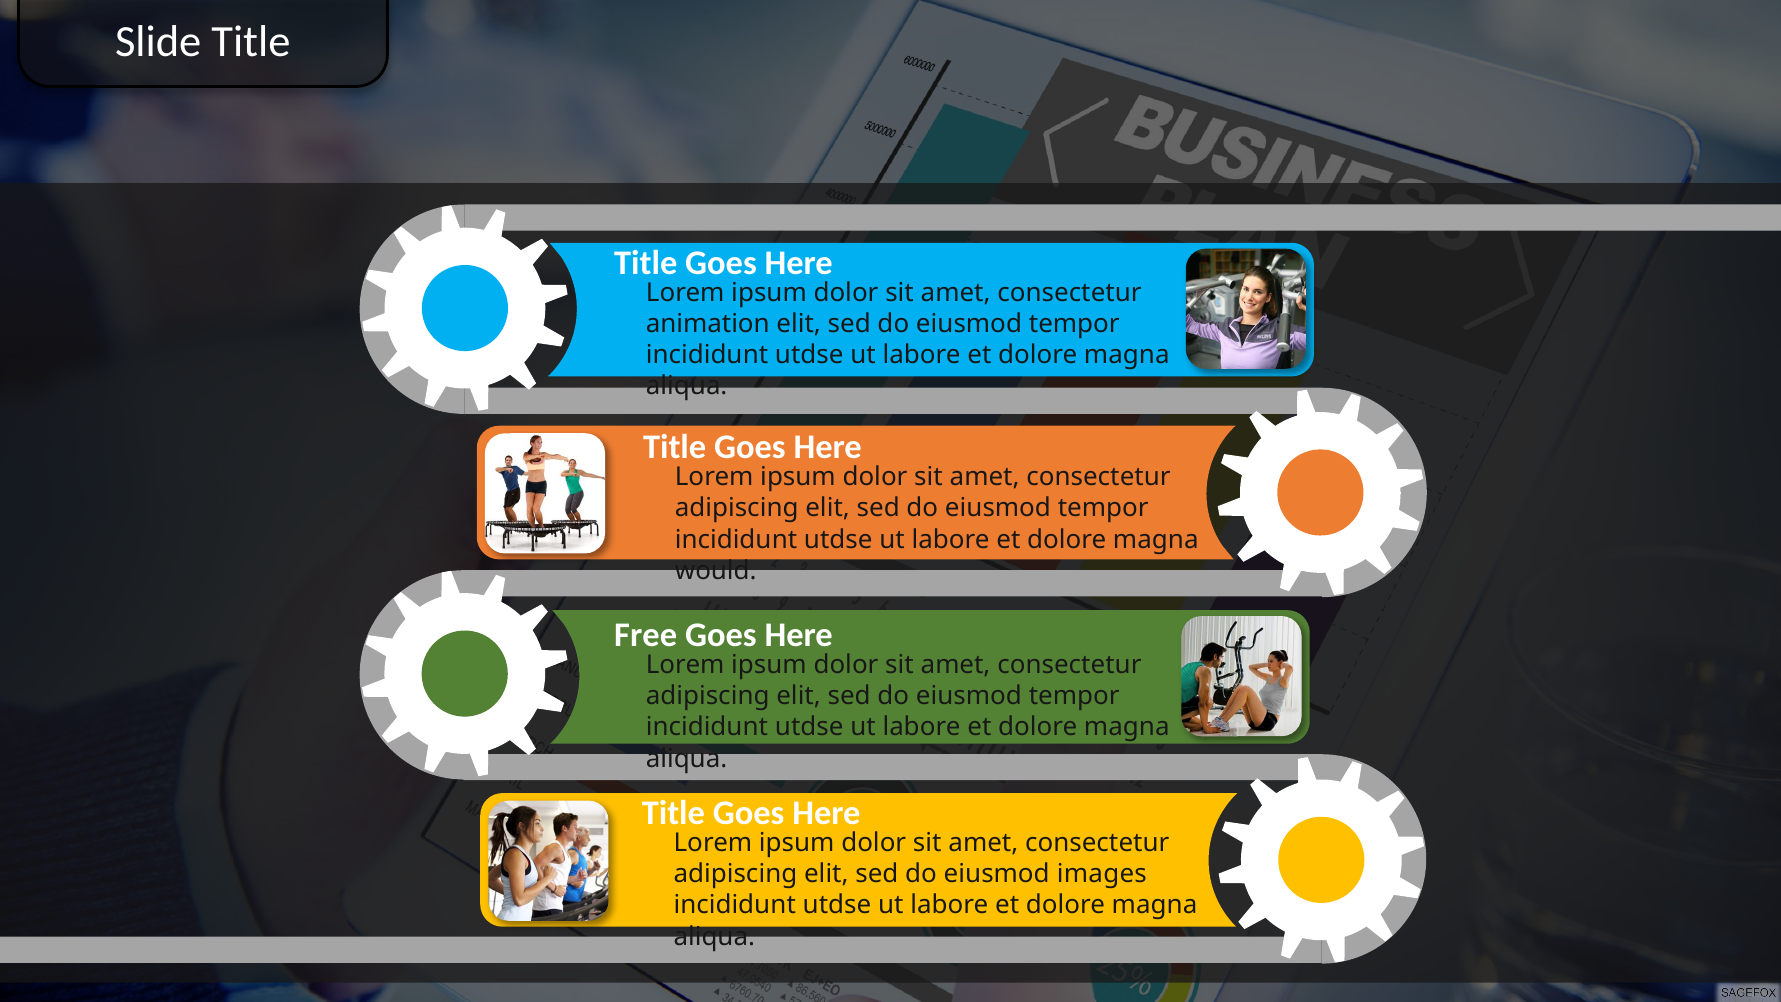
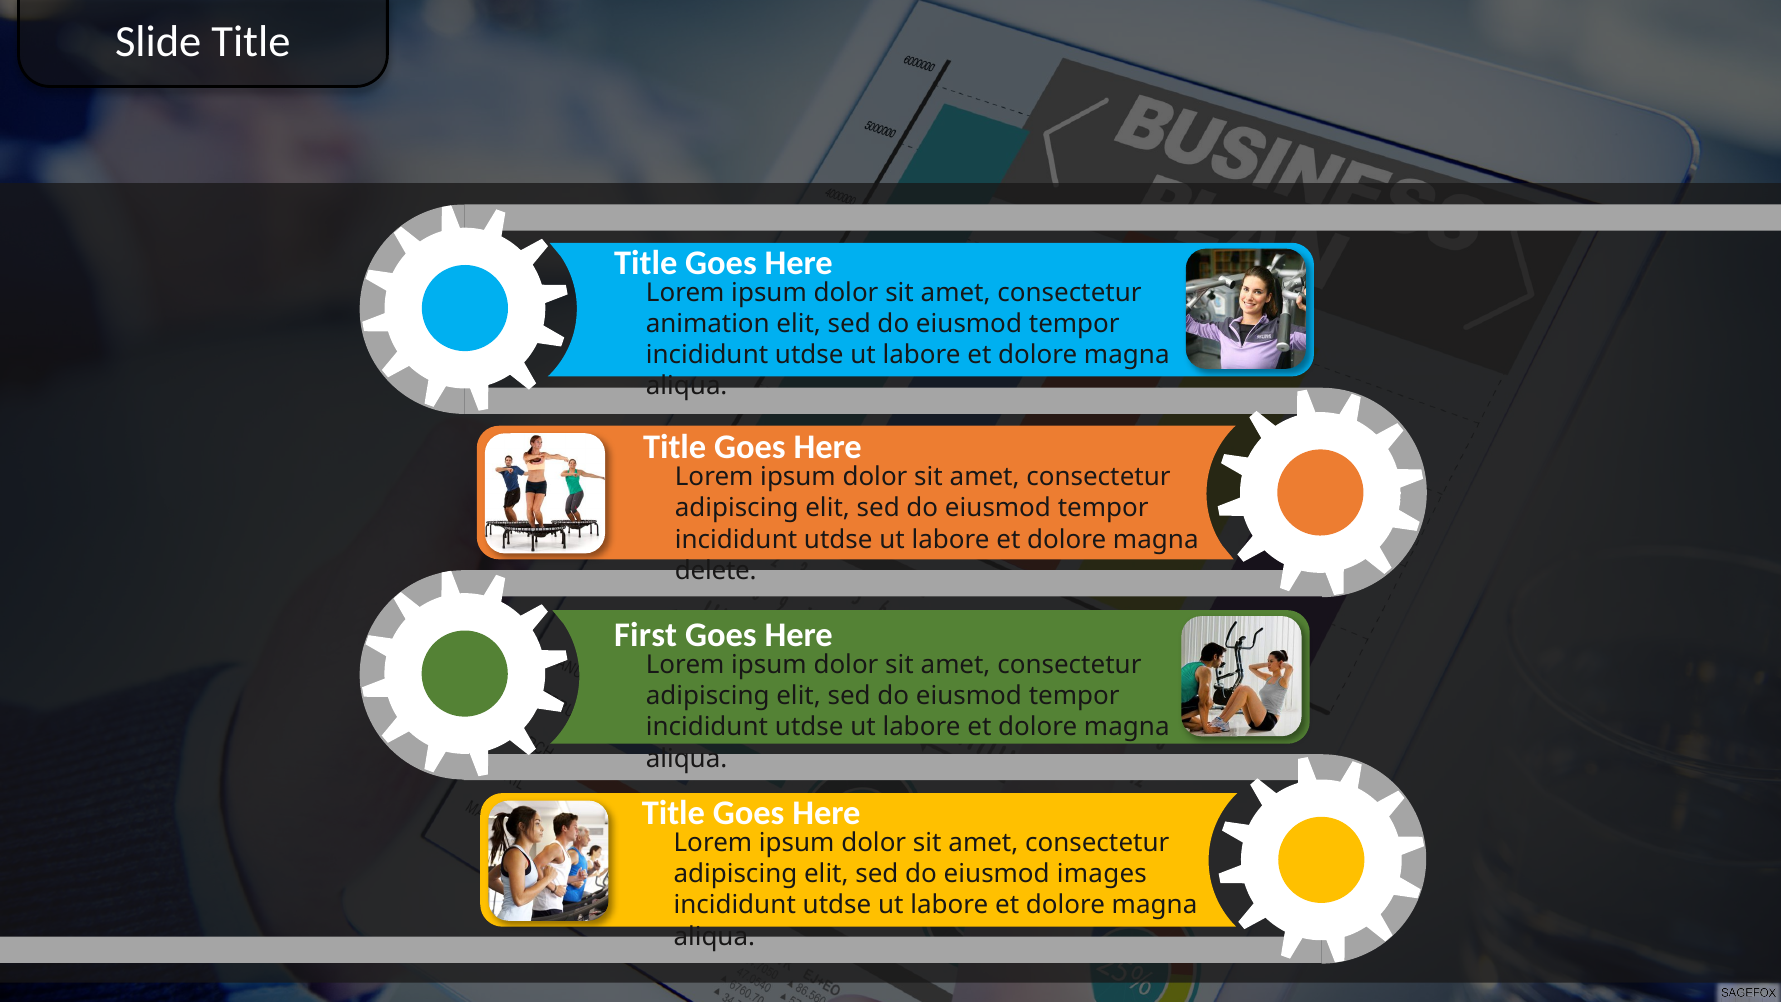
would: would -> delete (716, 571)
Free: Free -> First (646, 635)
